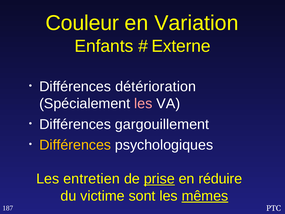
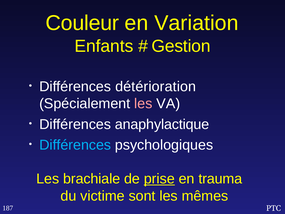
Externe: Externe -> Gestion (181, 46)
gargouillement: gargouillement -> anaphylactique (162, 124)
Différences colour: yellow -> light blue (75, 145)
entretien: entretien -> brachiale (92, 179)
réduire: réduire -> trauma (220, 179)
mêmes underline: present -> none (205, 196)
